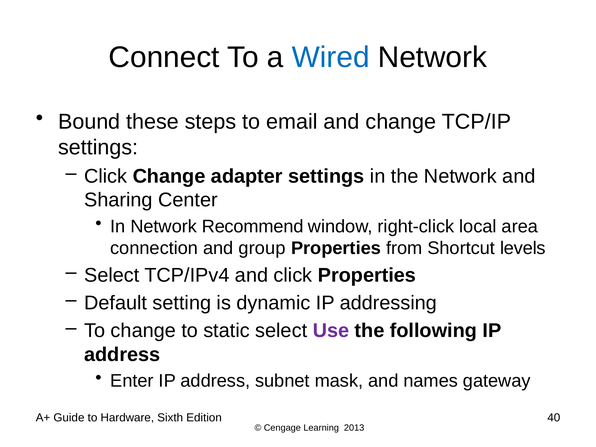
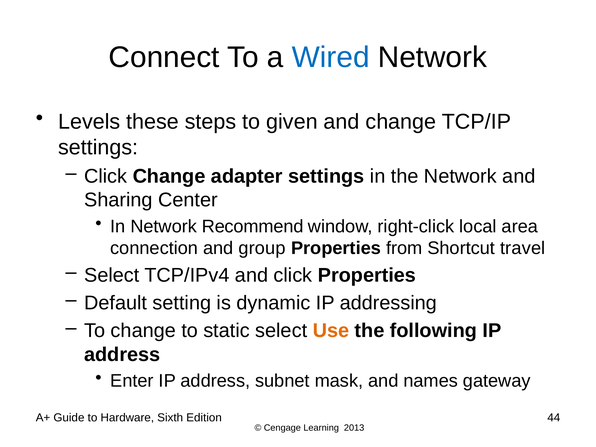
Bound: Bound -> Levels (89, 122)
email: email -> given (292, 122)
levels: levels -> travel (523, 248)
Use colour: purple -> orange (331, 331)
40: 40 -> 44 (554, 418)
